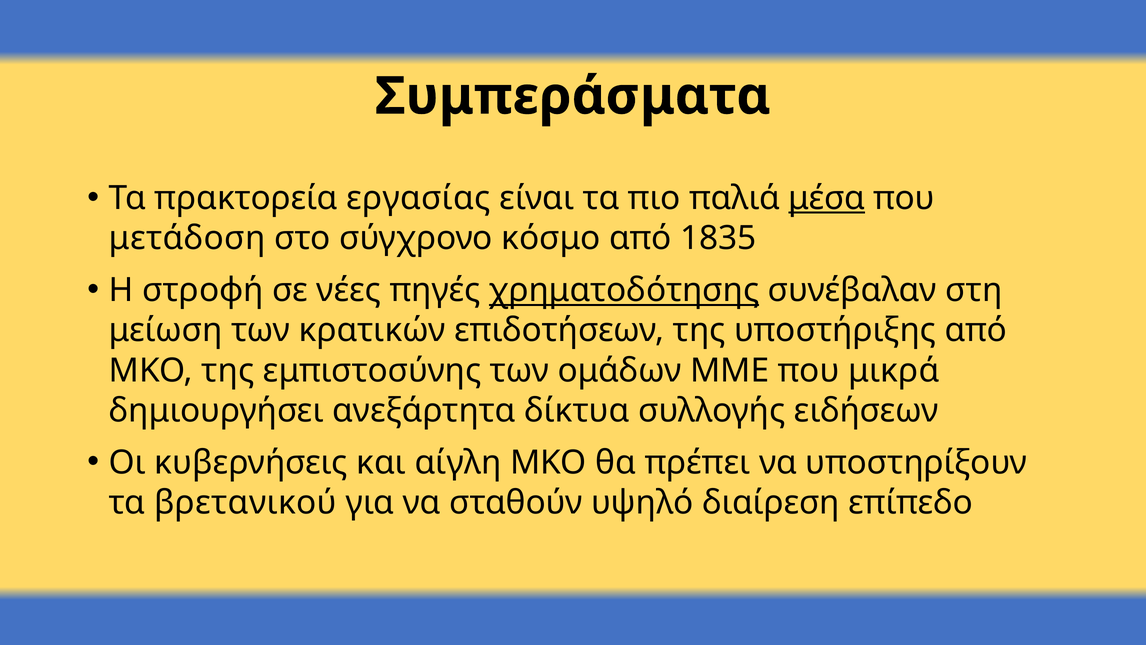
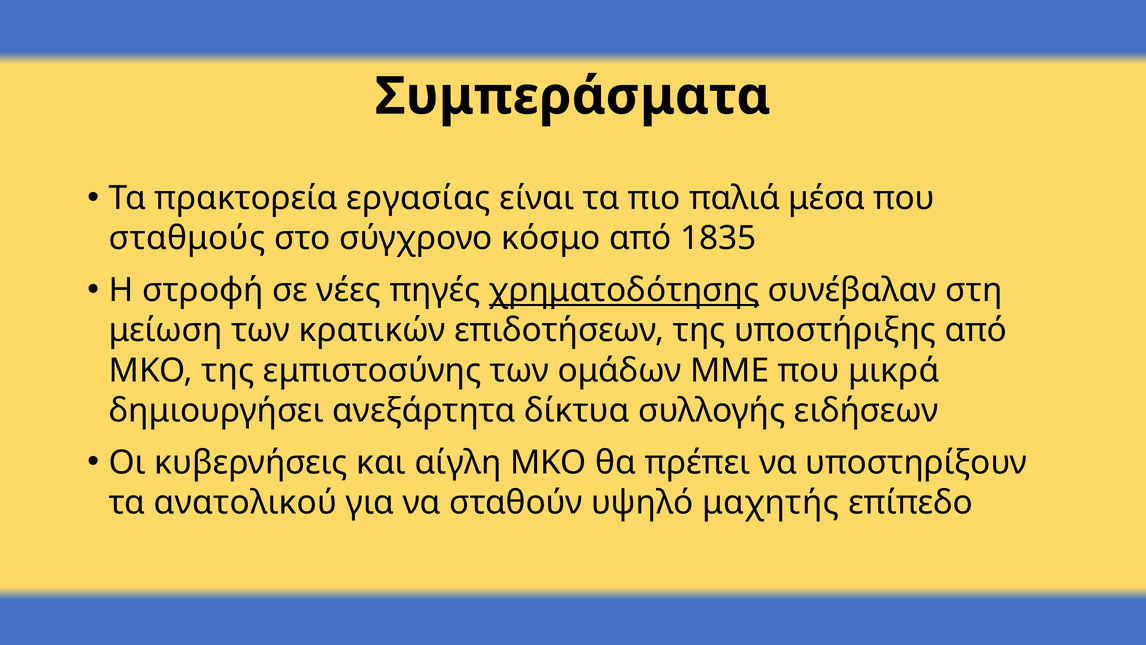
μέσα underline: present -> none (827, 198)
μετάδοση: μετάδοση -> σταθμούς (187, 238)
βρετανικού: βρετανικού -> ανατολικού (246, 502)
διαίρεση: διαίρεση -> μαχητής (771, 502)
